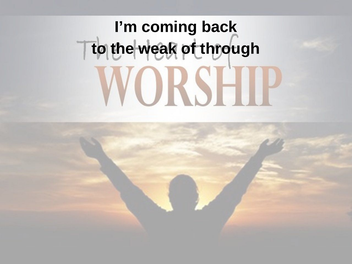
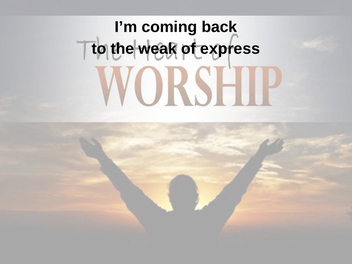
through: through -> express (230, 49)
